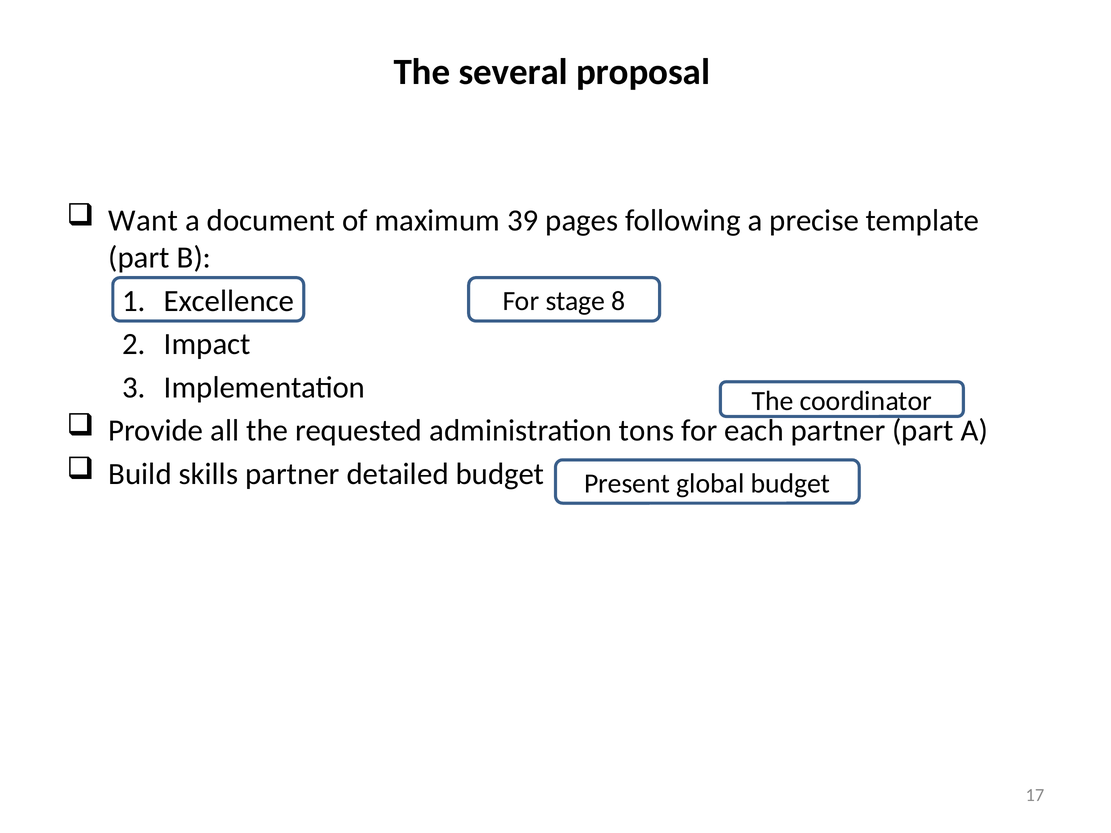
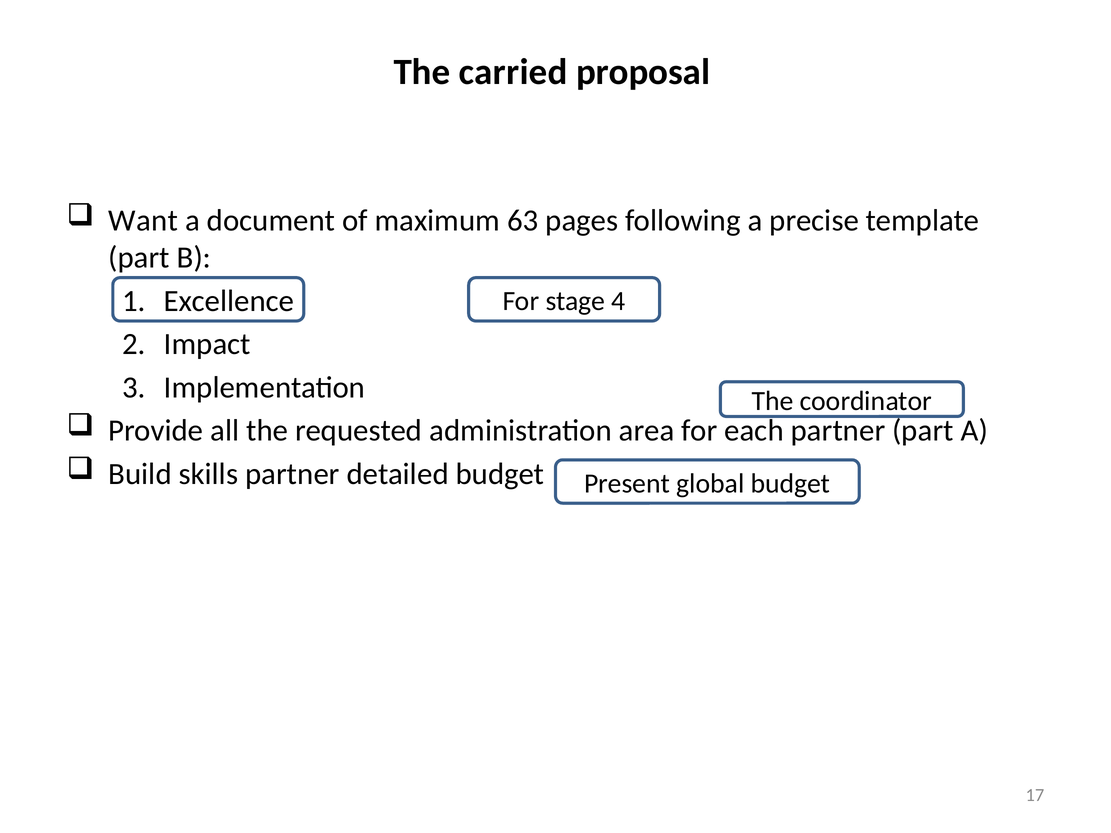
several: several -> carried (513, 72)
39: 39 -> 63 (523, 221)
8: 8 -> 4 (618, 301)
tons: tons -> area (647, 431)
